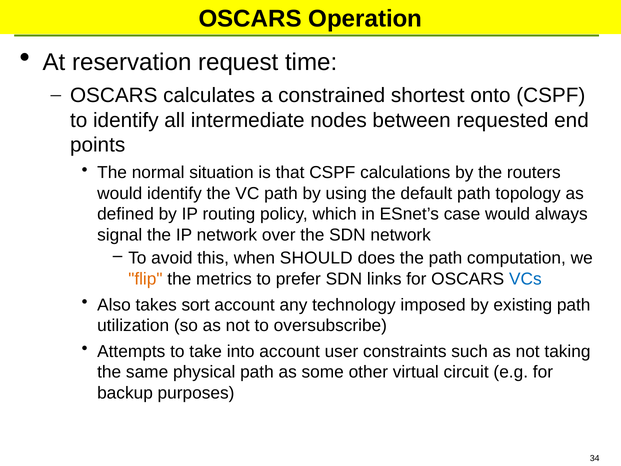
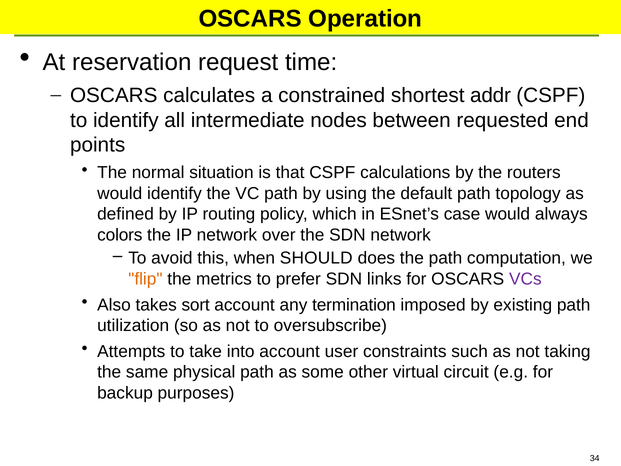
onto: onto -> addr (491, 95)
signal: signal -> colors (120, 235)
VCs colour: blue -> purple (525, 279)
technology: technology -> termination (354, 305)
